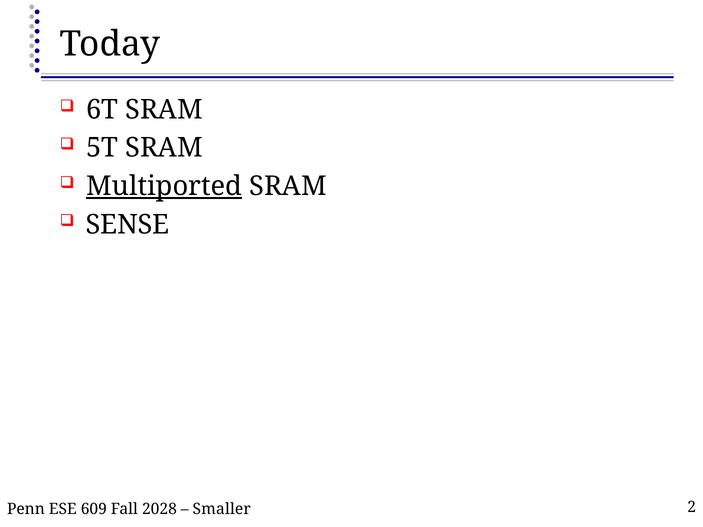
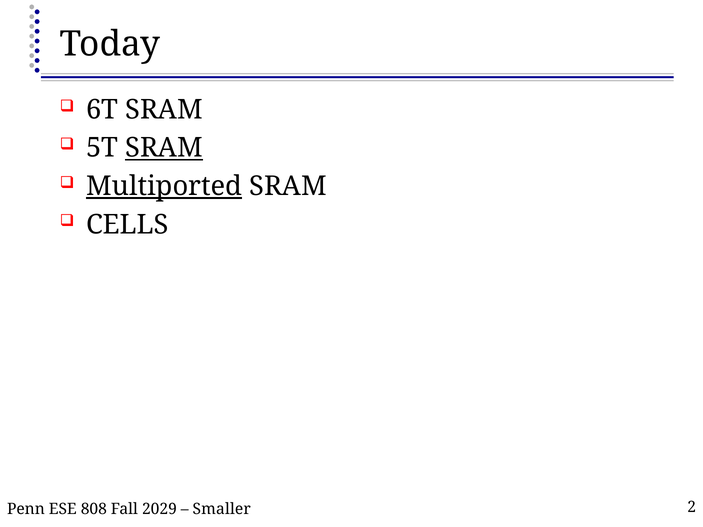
SRAM underline: none -> present (164, 148)
SENSE: SENSE -> CELLS (127, 225)
609: 609 -> 808 (94, 510)
2028: 2028 -> 2029 (159, 510)
